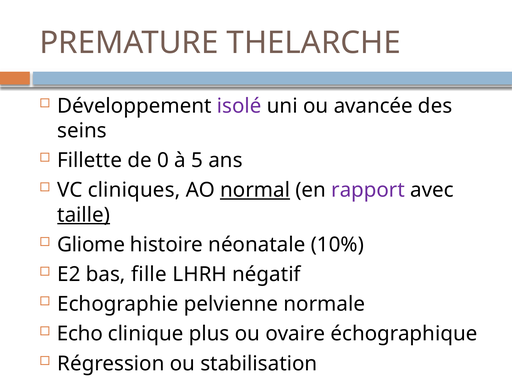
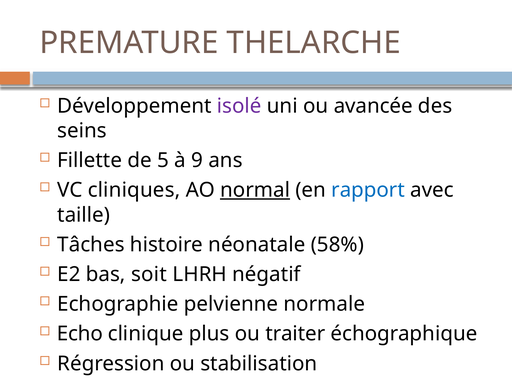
0: 0 -> 5 (163, 160)
5: 5 -> 9 (197, 160)
rapport colour: purple -> blue (368, 190)
taille underline: present -> none (84, 215)
Gliome: Gliome -> Tâches (91, 245)
10%: 10% -> 58% (337, 245)
fille: fille -> soit (149, 274)
ovaire: ovaire -> traiter (295, 334)
